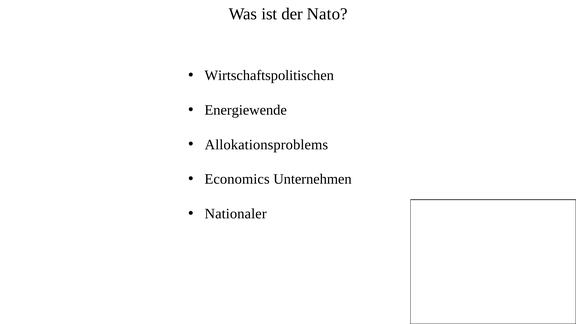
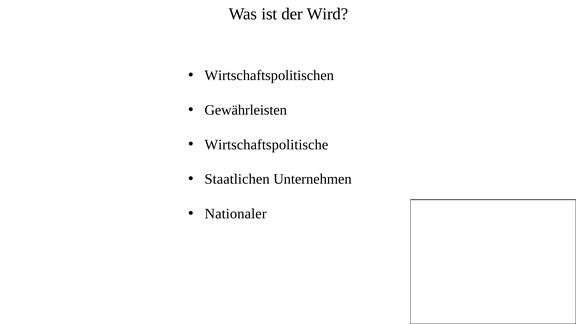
Nato: Nato -> Wird (327, 14)
Energiewende: Energiewende -> Gewährleisten (246, 110)
Allokationsproblems: Allokationsproblems -> Wirtschaftspolitische (266, 145)
Economics: Economics -> Staatlichen (237, 179)
